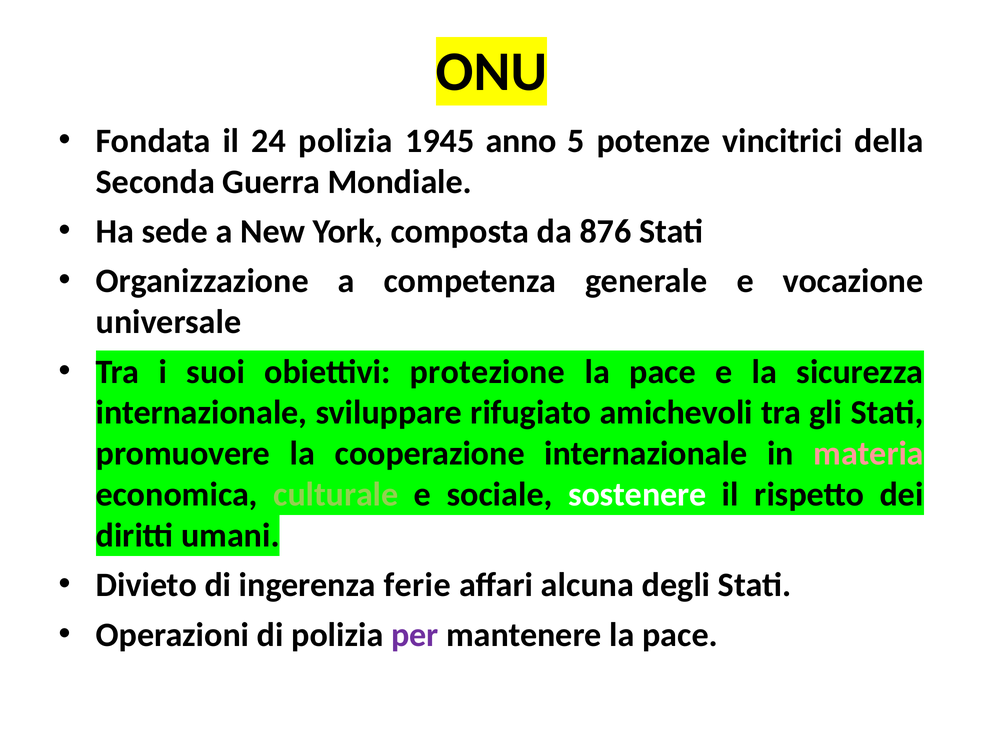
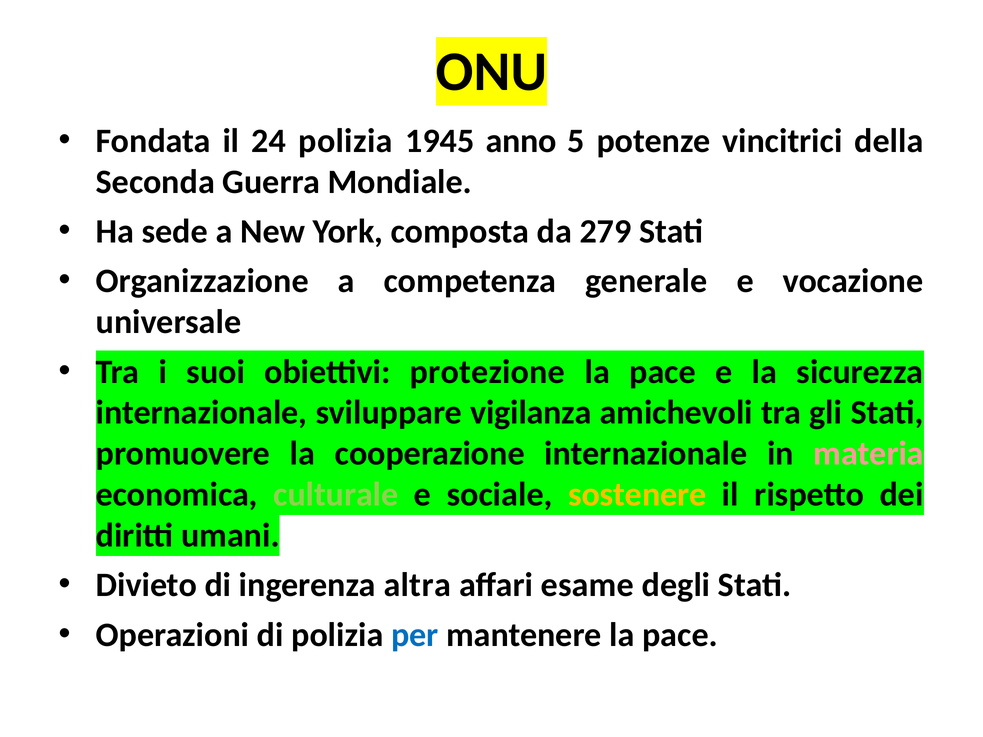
876: 876 -> 279 (605, 232)
rifugiato: rifugiato -> vigilanza (531, 413)
sostenere colour: white -> yellow (637, 495)
ferie: ferie -> altra (417, 585)
alcuna: alcuna -> esame (587, 585)
per colour: purple -> blue (415, 635)
